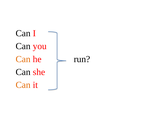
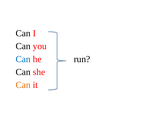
Can colour: orange -> blue (23, 59)
